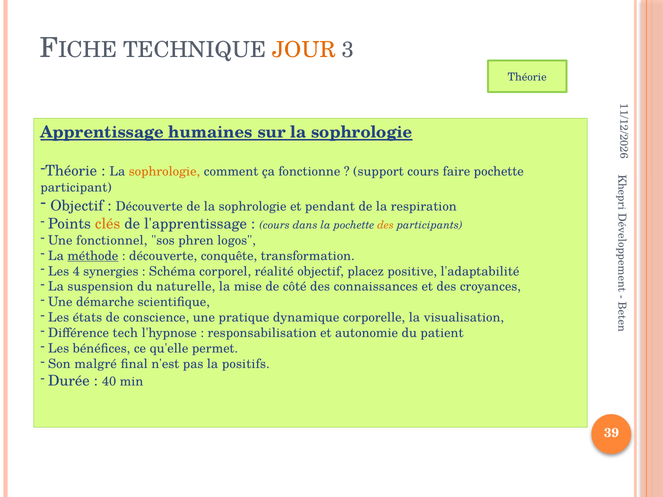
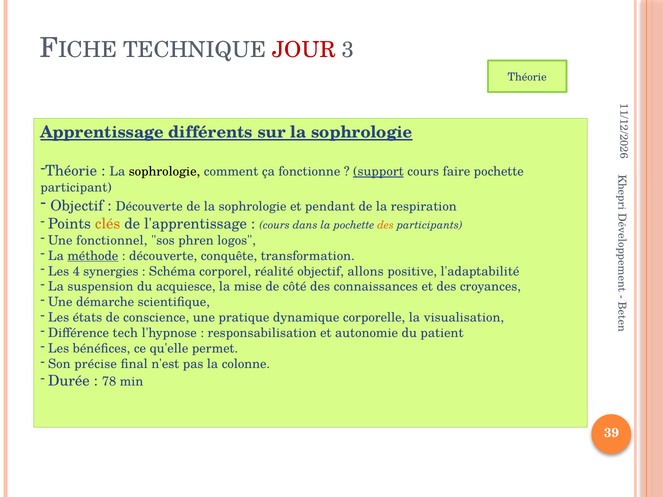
JOUR colour: orange -> red (304, 50)
humaines: humaines -> différents (211, 132)
sophrologie colour: orange -> black (164, 172)
support underline: none -> present (378, 172)
placez: placez -> allons (366, 271)
naturelle: naturelle -> acquiesce (186, 287)
malgré: malgré -> précise (96, 364)
positifs: positifs -> colonne (246, 364)
40: 40 -> 78 (109, 382)
